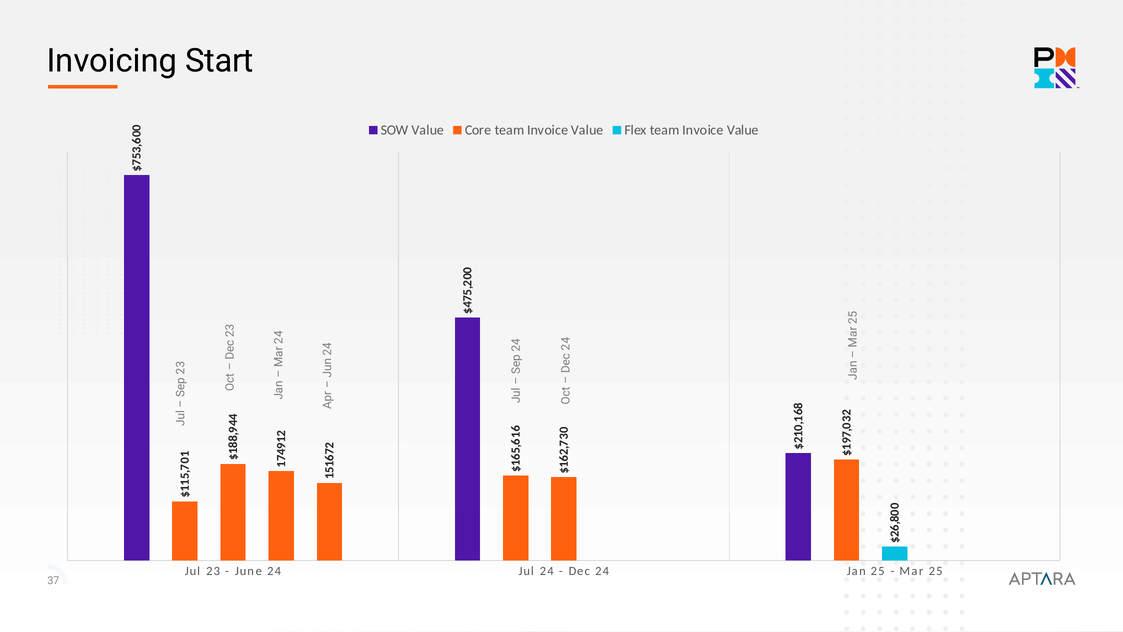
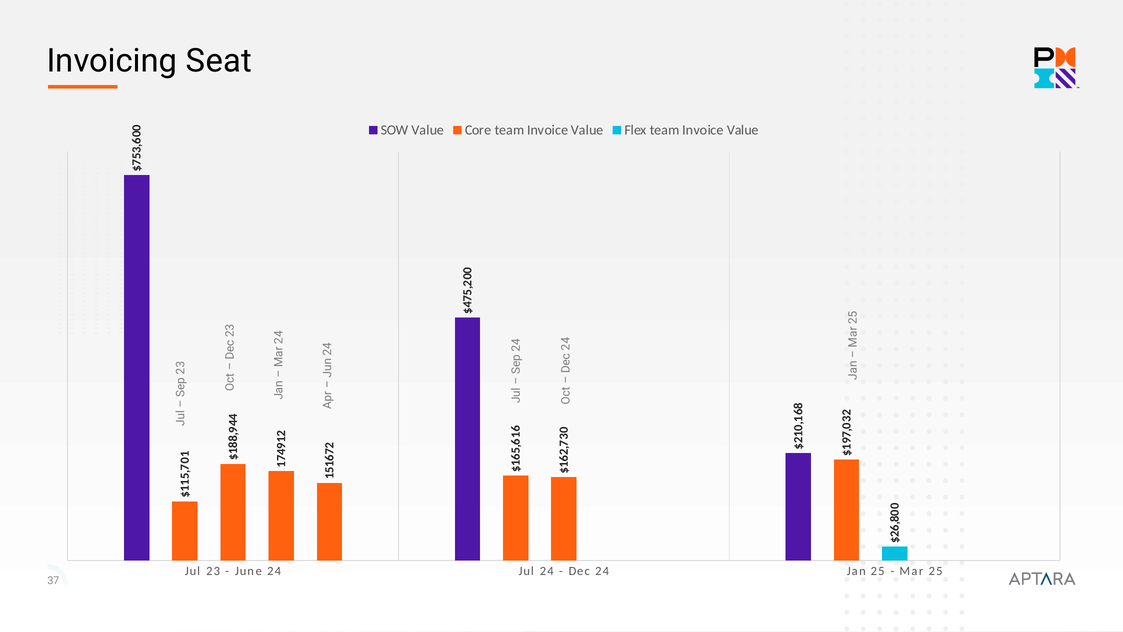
Start: Start -> Seat (219, 61)
